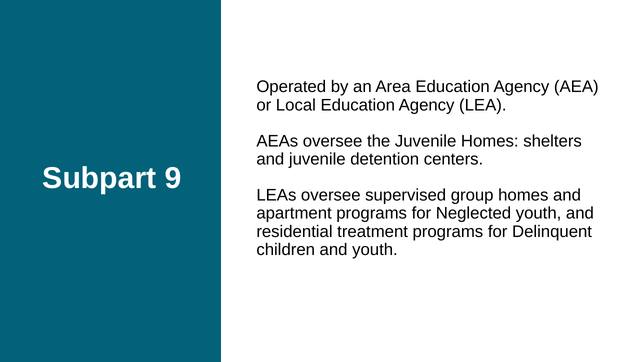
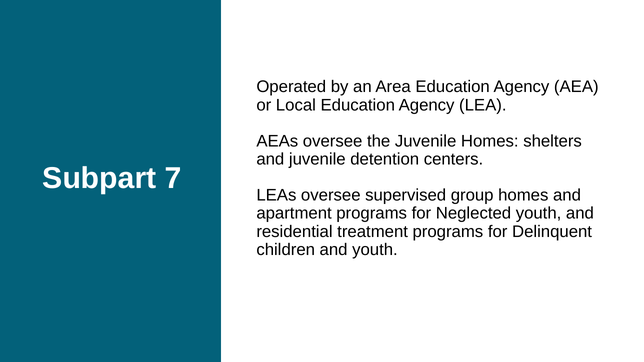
9: 9 -> 7 (173, 178)
